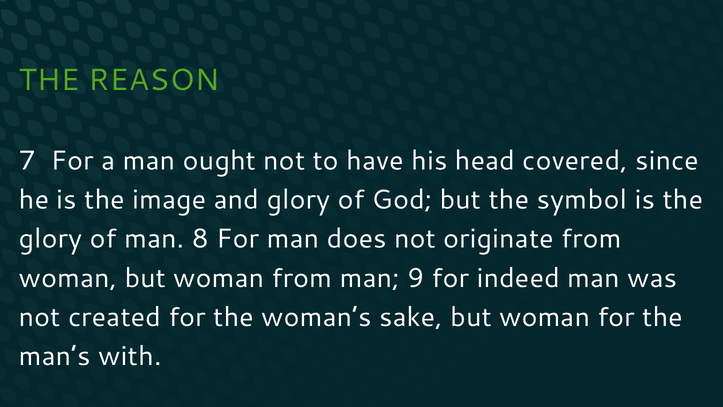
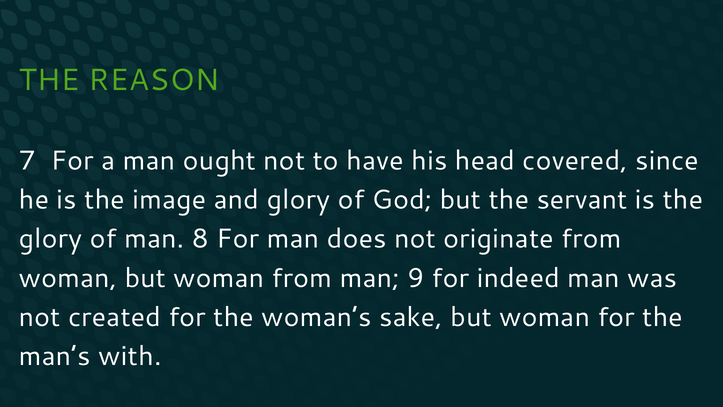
symbol: symbol -> servant (582, 200)
